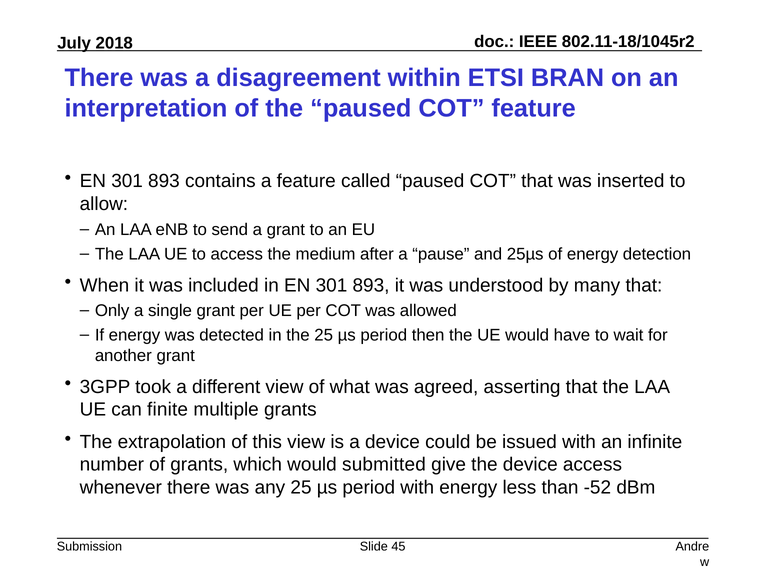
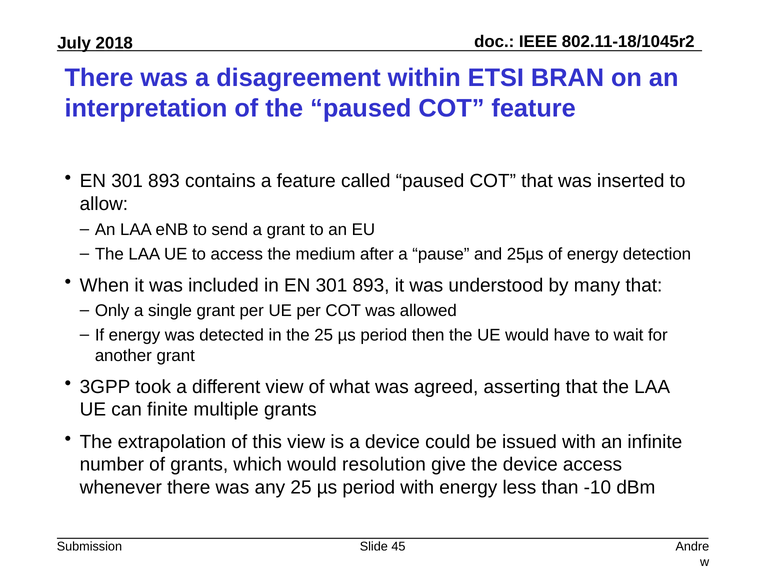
submitted: submitted -> resolution (384, 464)
-52: -52 -> -10 (597, 487)
